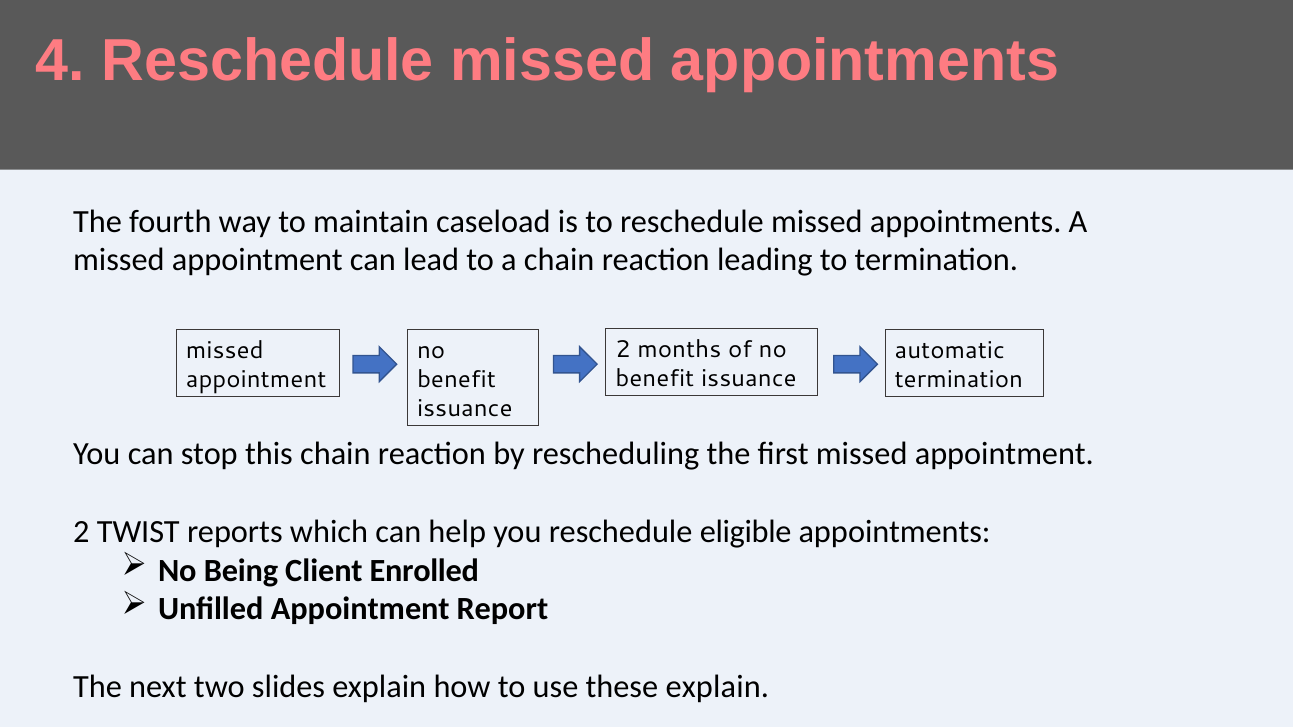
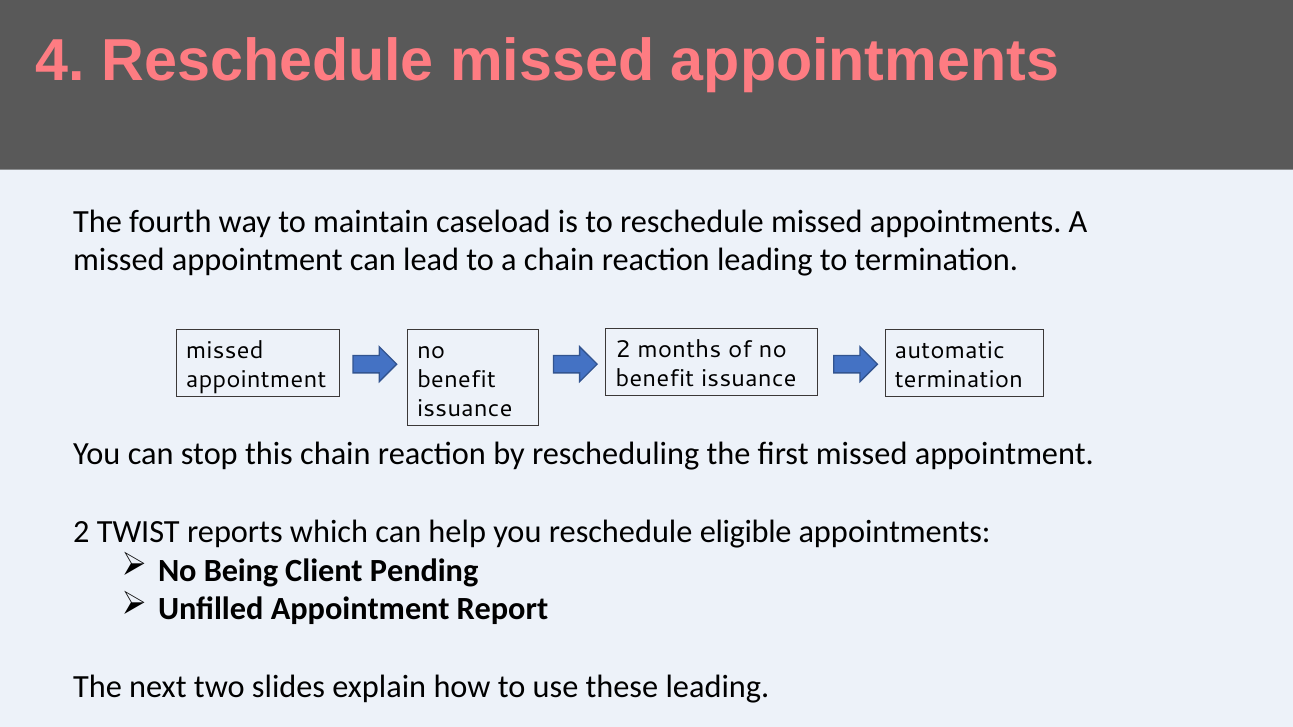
Enrolled: Enrolled -> Pending (424, 571)
these explain: explain -> leading (717, 687)
